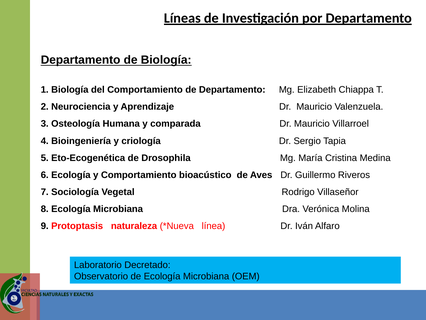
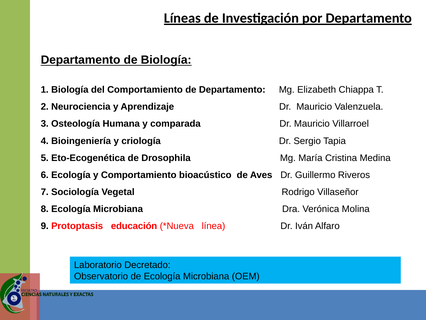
naturaleza: naturaleza -> educación (134, 226)
